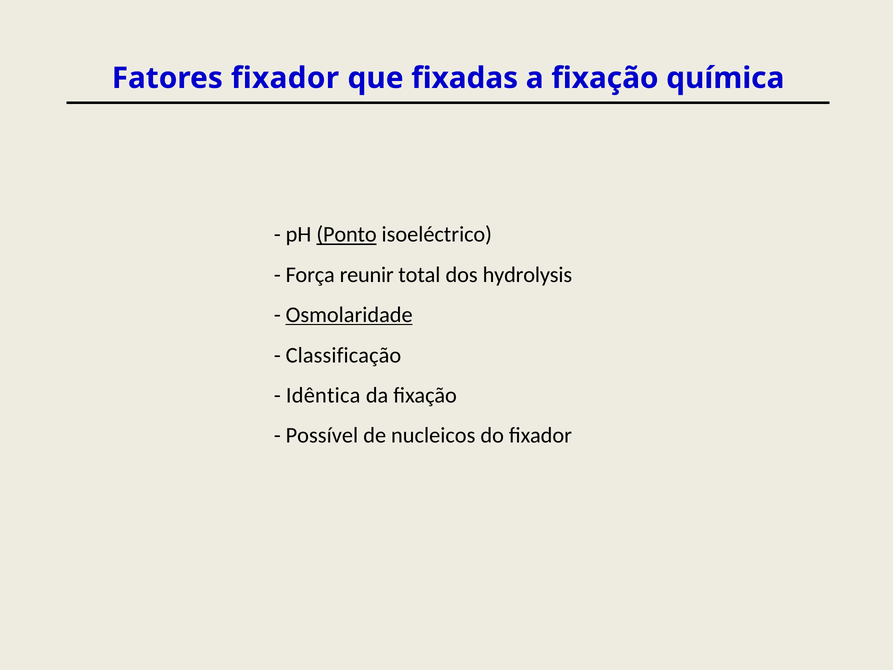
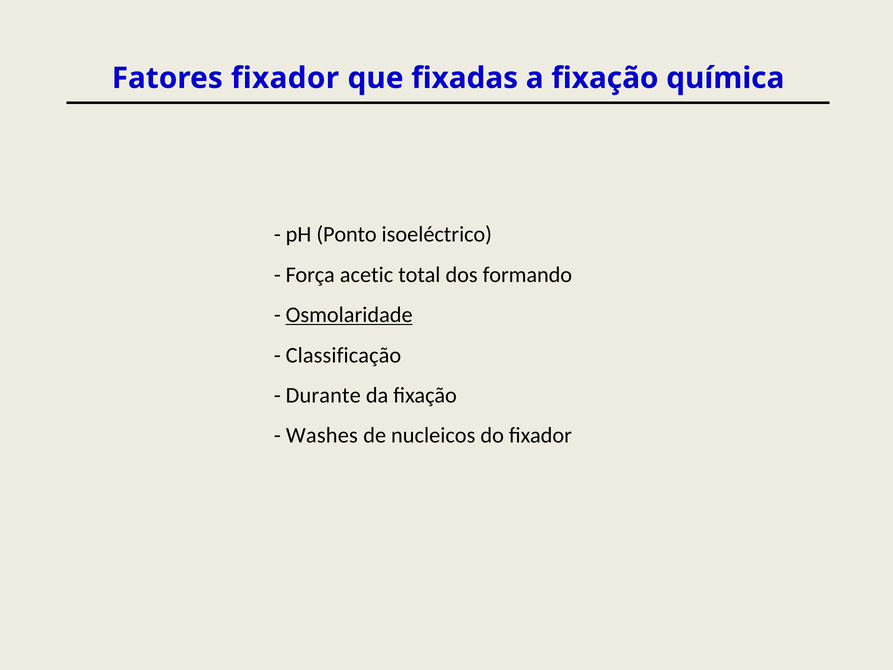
Ponto underline: present -> none (347, 234)
reunir: reunir -> acetic (367, 275)
hydrolysis: hydrolysis -> formando (527, 275)
Idêntica: Idêntica -> Durante (323, 395)
Possível: Possível -> Washes (322, 435)
